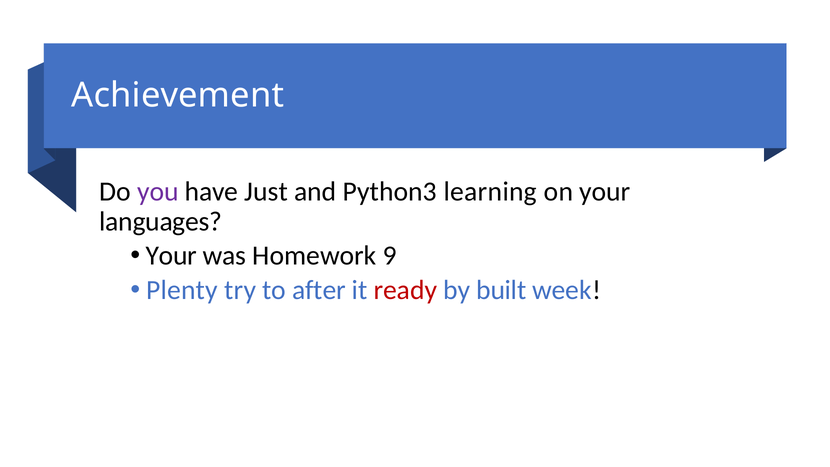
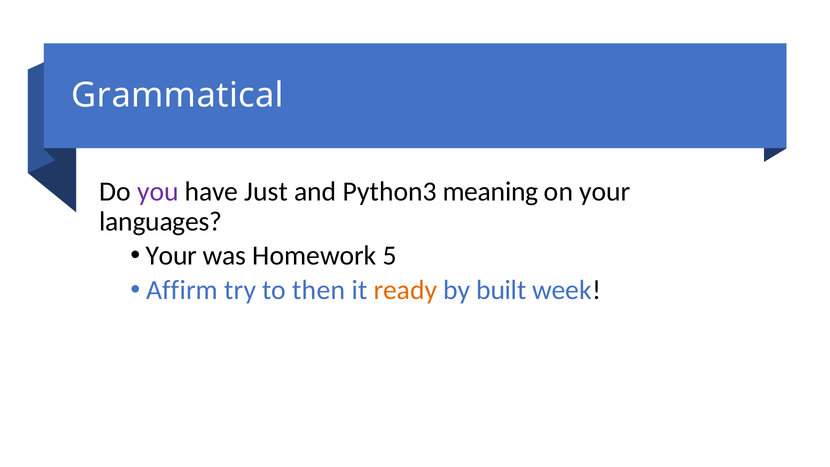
Achievement: Achievement -> Grammatical (178, 95)
learning: learning -> meaning (491, 192)
9: 9 -> 5 (390, 256)
Plenty: Plenty -> Affirm (182, 290)
after: after -> then (319, 290)
ready colour: red -> orange (405, 290)
